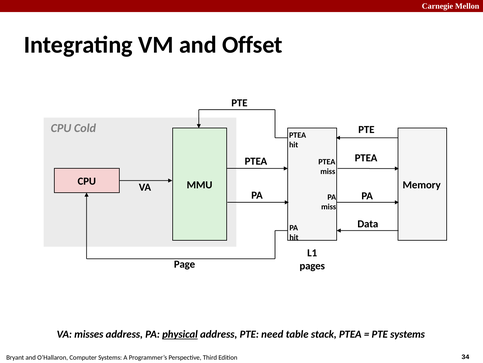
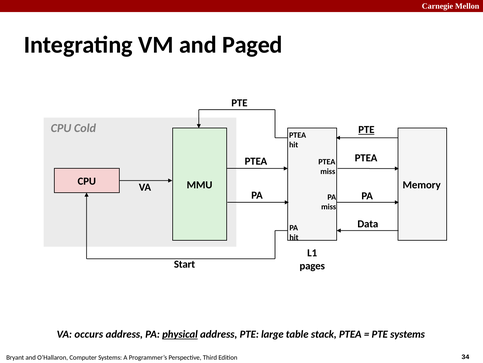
Offset: Offset -> Paged (252, 45)
PTE underline: none -> present (366, 129)
Page: Page -> Start (184, 264)
misses: misses -> occurs (89, 334)
need: need -> large (272, 334)
